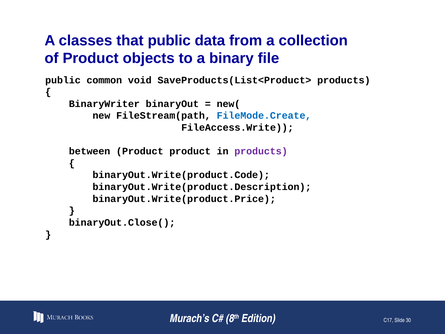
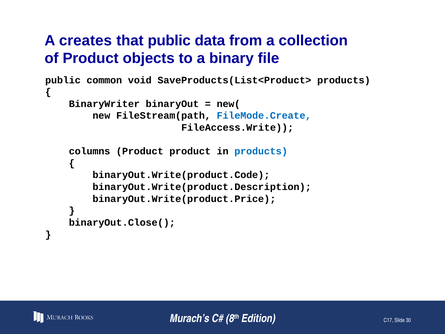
classes: classes -> creates (85, 41)
between: between -> columns (90, 151)
products colour: purple -> blue (261, 151)
